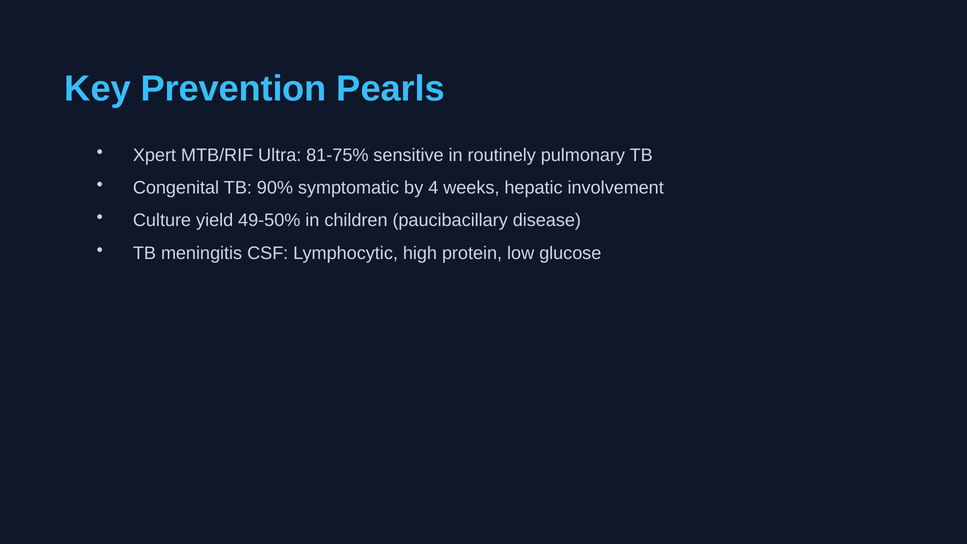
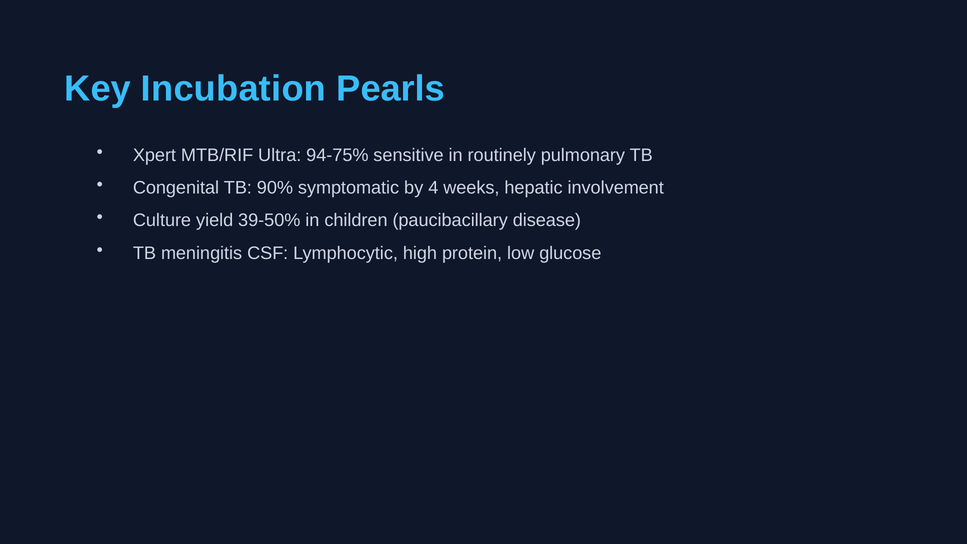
Prevention: Prevention -> Incubation (233, 89)
81-75%: 81-75% -> 94-75% (337, 155)
49-50%: 49-50% -> 39-50% (269, 220)
